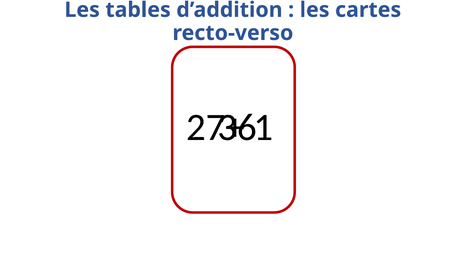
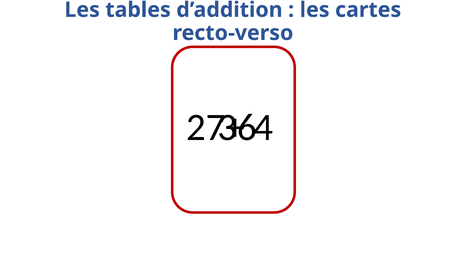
1: 1 -> 4 (263, 127)
